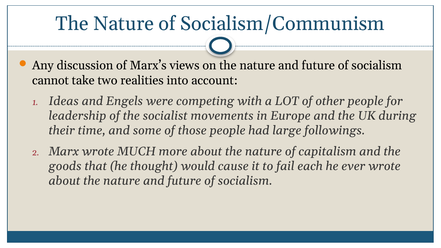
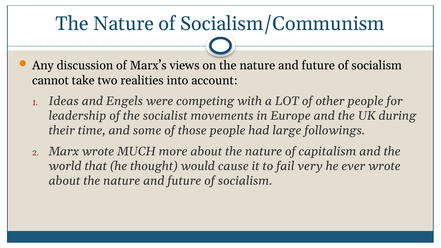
goods: goods -> world (65, 166)
each: each -> very (310, 166)
